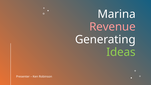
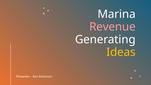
Ideas colour: light green -> yellow (121, 52)
